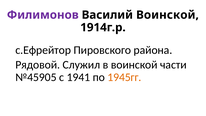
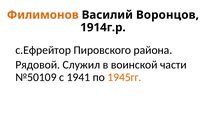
Филимонов colour: purple -> orange (43, 15)
Василий Воинской: Воинской -> Воронцов (167, 15)
№45905: №45905 -> №50109 (36, 77)
